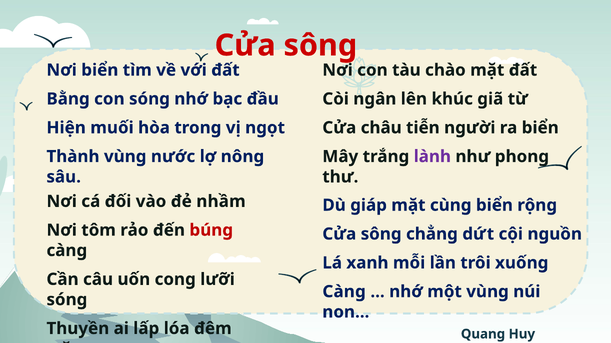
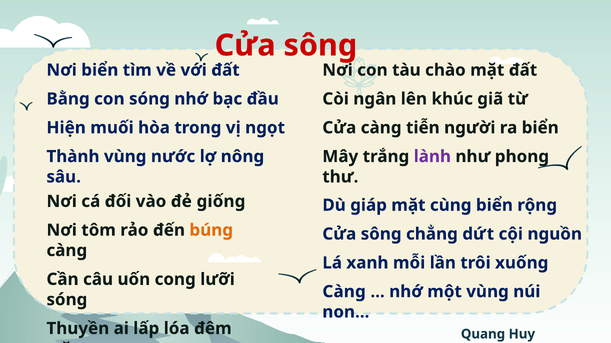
Cửa châu: châu -> càng (381, 128)
nhầm: nhầm -> giống (221, 202)
búng colour: red -> orange (211, 231)
